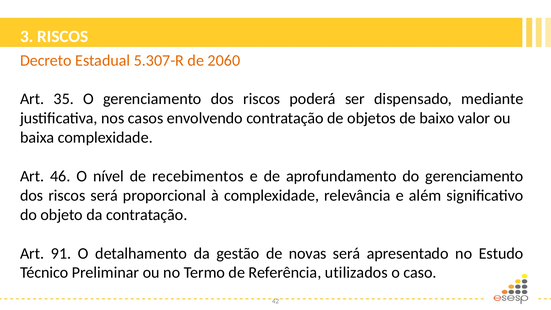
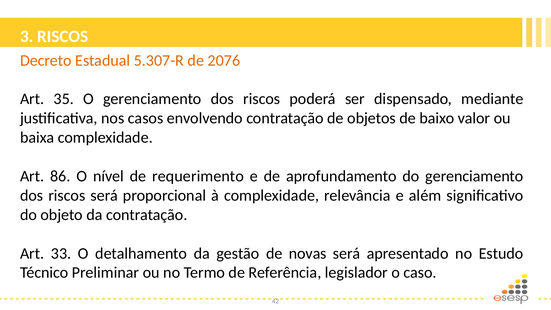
2060: 2060 -> 2076 (224, 60)
46: 46 -> 86 (60, 176)
recebimentos: recebimentos -> requerimento (198, 176)
91: 91 -> 33 (61, 253)
utilizados: utilizados -> legislador (356, 273)
